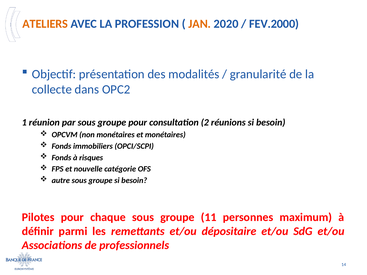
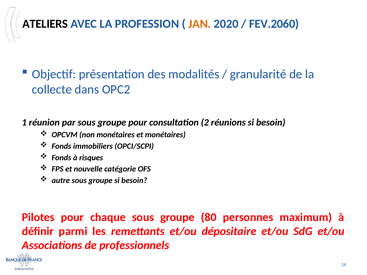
ATELIERS colour: orange -> black (45, 24)
FEV.2000: FEV.2000 -> FEV.2060 (274, 24)
11: 11 -> 80 (209, 217)
